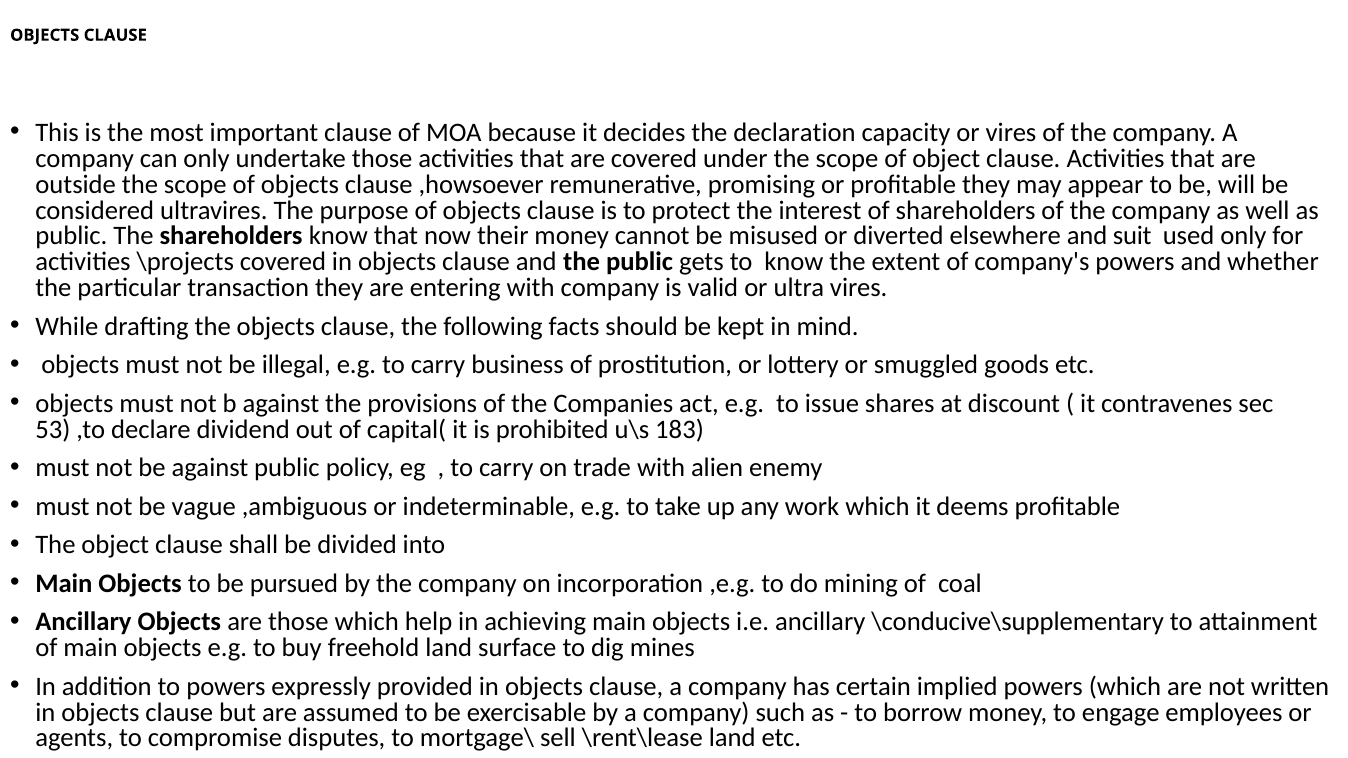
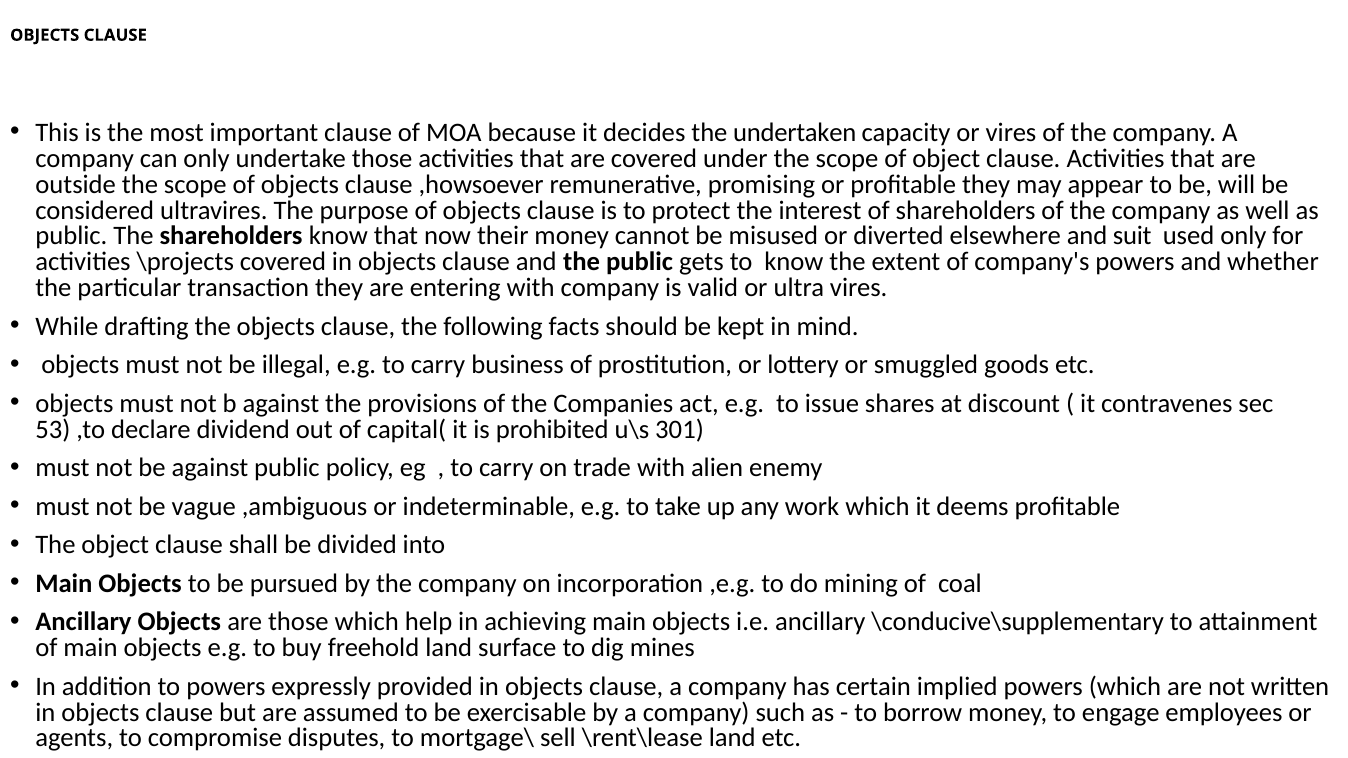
declaration: declaration -> undertaken (795, 133)
183: 183 -> 301 (680, 430)
